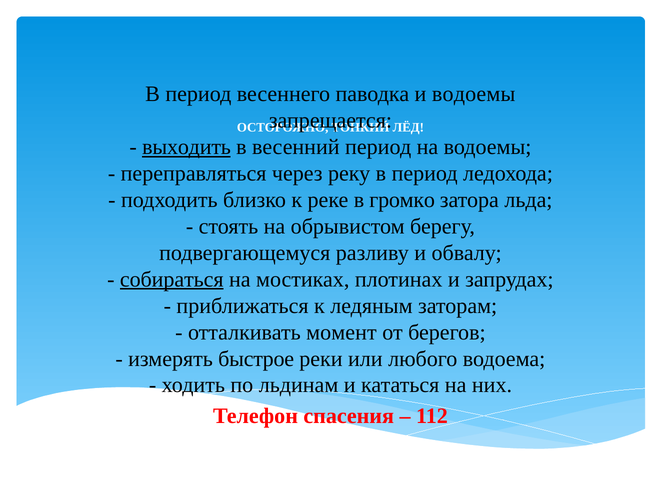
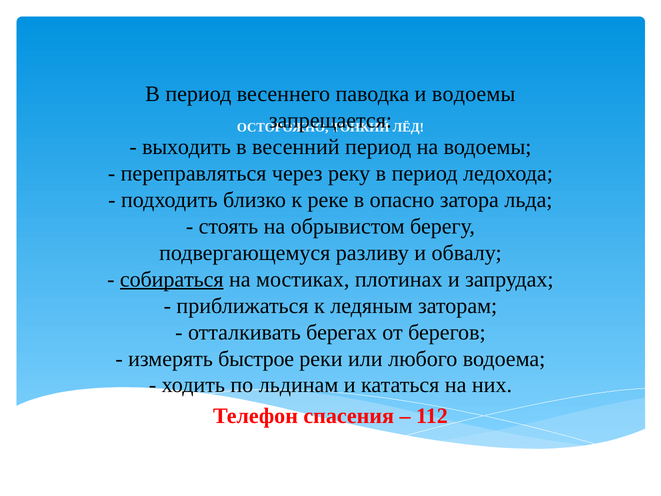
выходить underline: present -> none (187, 147)
громко: громко -> опасно (402, 200)
момент: момент -> берегах (342, 332)
